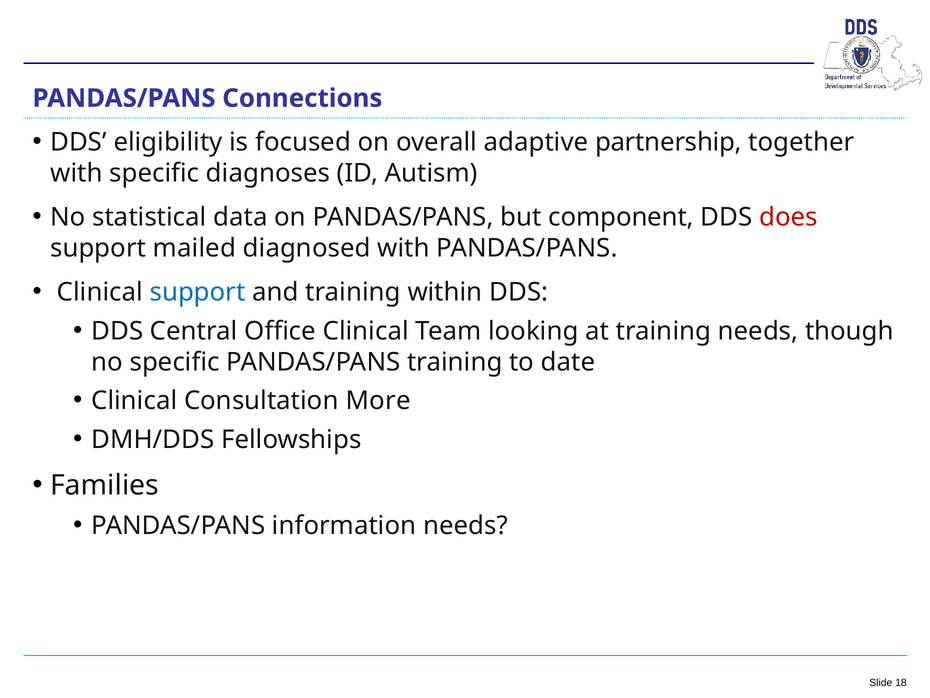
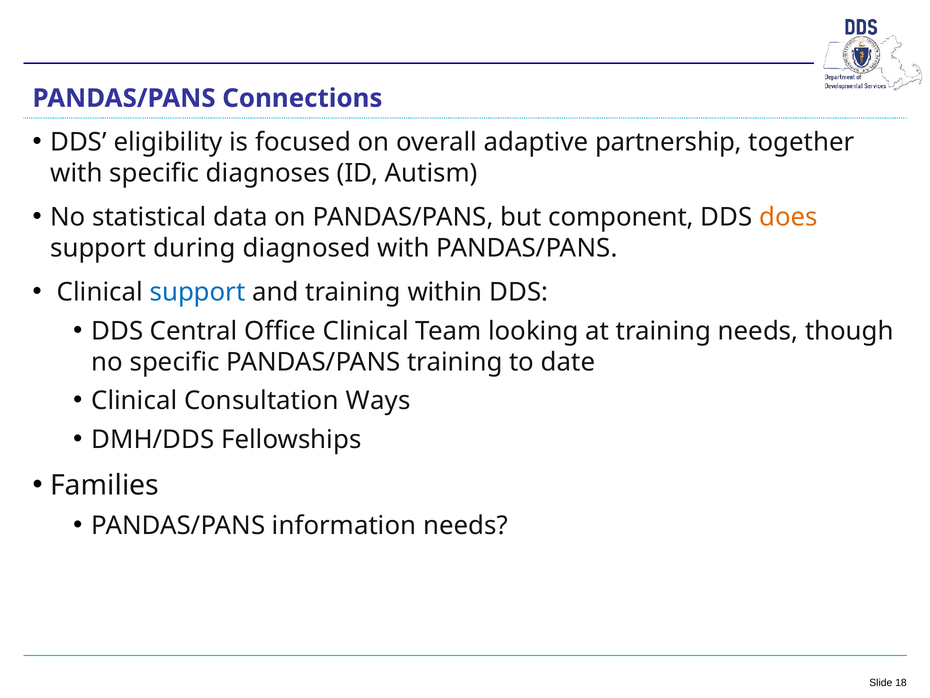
does colour: red -> orange (788, 217)
mailed: mailed -> during (194, 248)
More: More -> Ways (378, 401)
